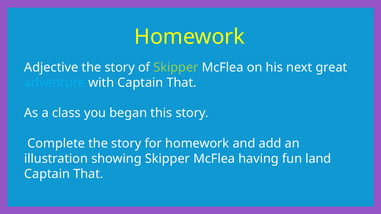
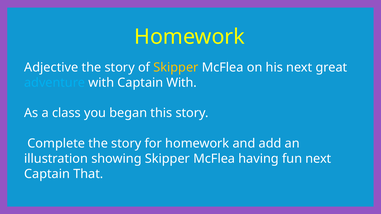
Skipper colour: light green -> yellow (176, 67)
with Captain That: That -> With (182, 83)
fun land: land -> next (318, 159)
